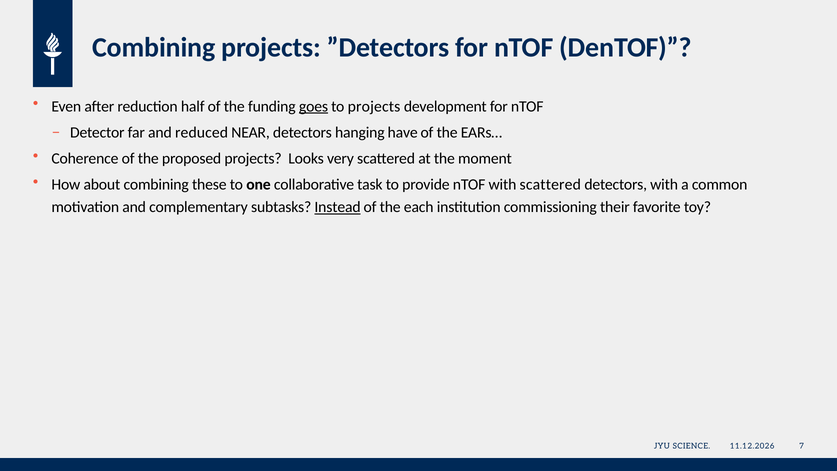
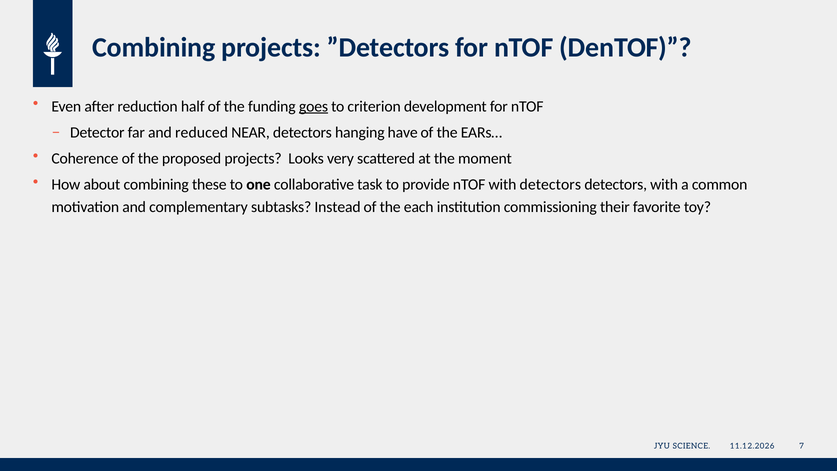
to projects: projects -> criterion (374, 106)
with scattered: scattered -> detectors (550, 185)
Instead underline: present -> none (338, 207)
